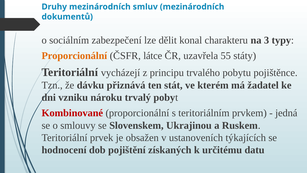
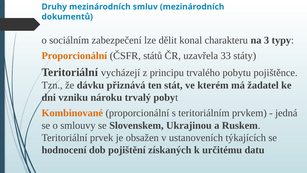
látce: látce -> států (153, 56)
55: 55 -> 33 (226, 56)
Kombinované colour: red -> orange (72, 113)
